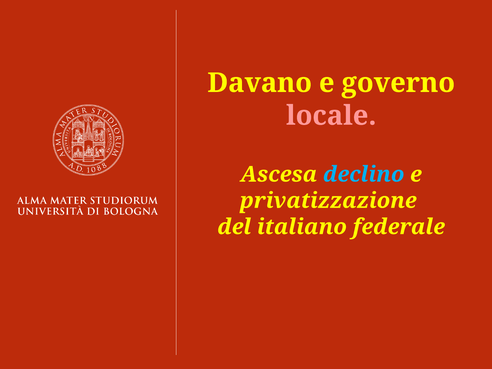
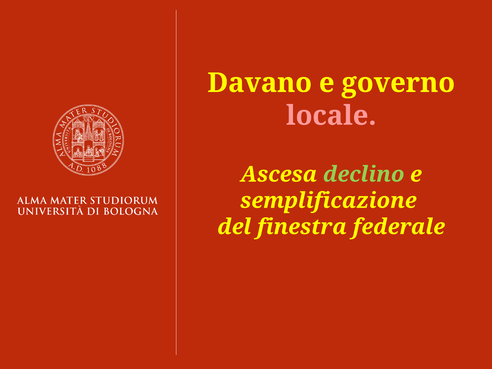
declino colour: light blue -> light green (364, 174)
privatizzazione: privatizzazione -> semplificazione (328, 201)
italiano: italiano -> finestra (302, 227)
